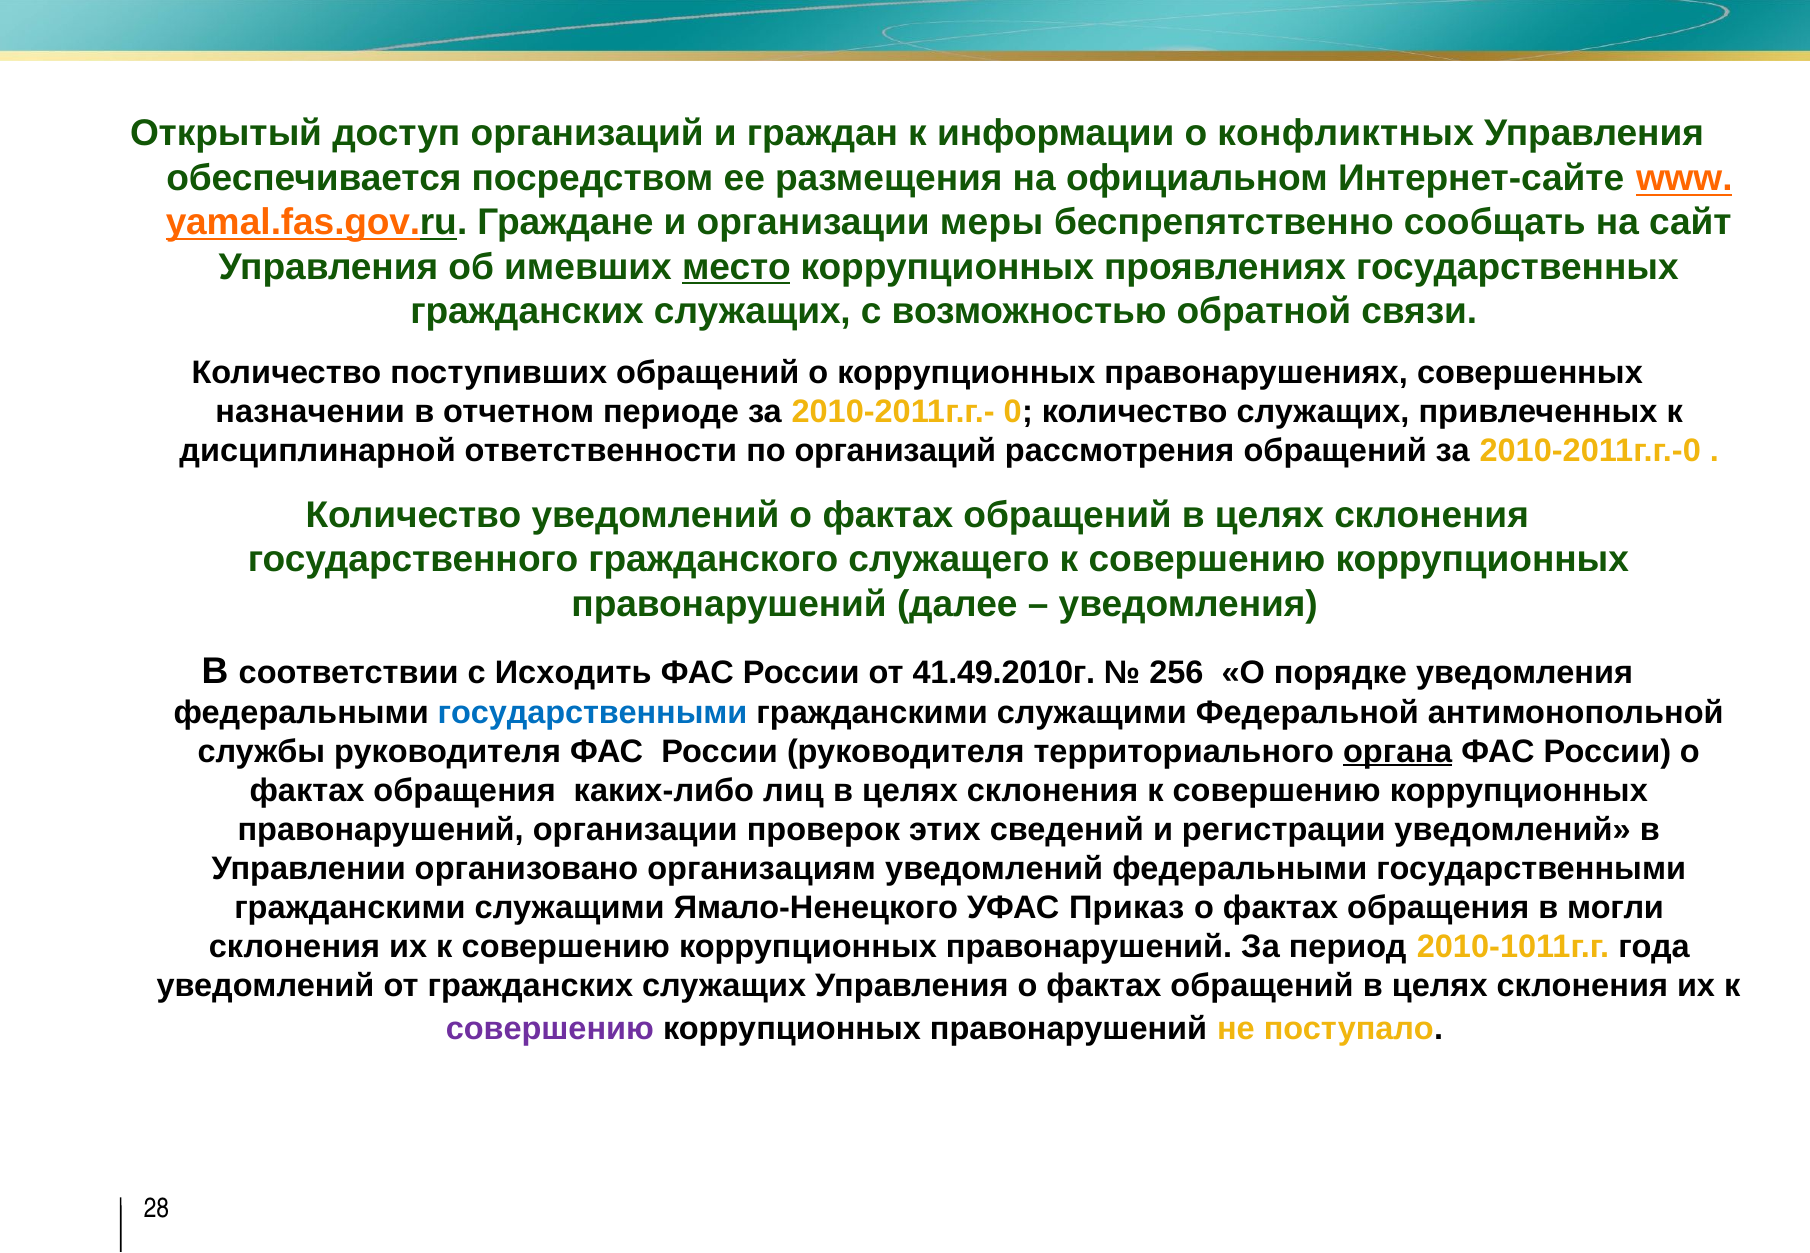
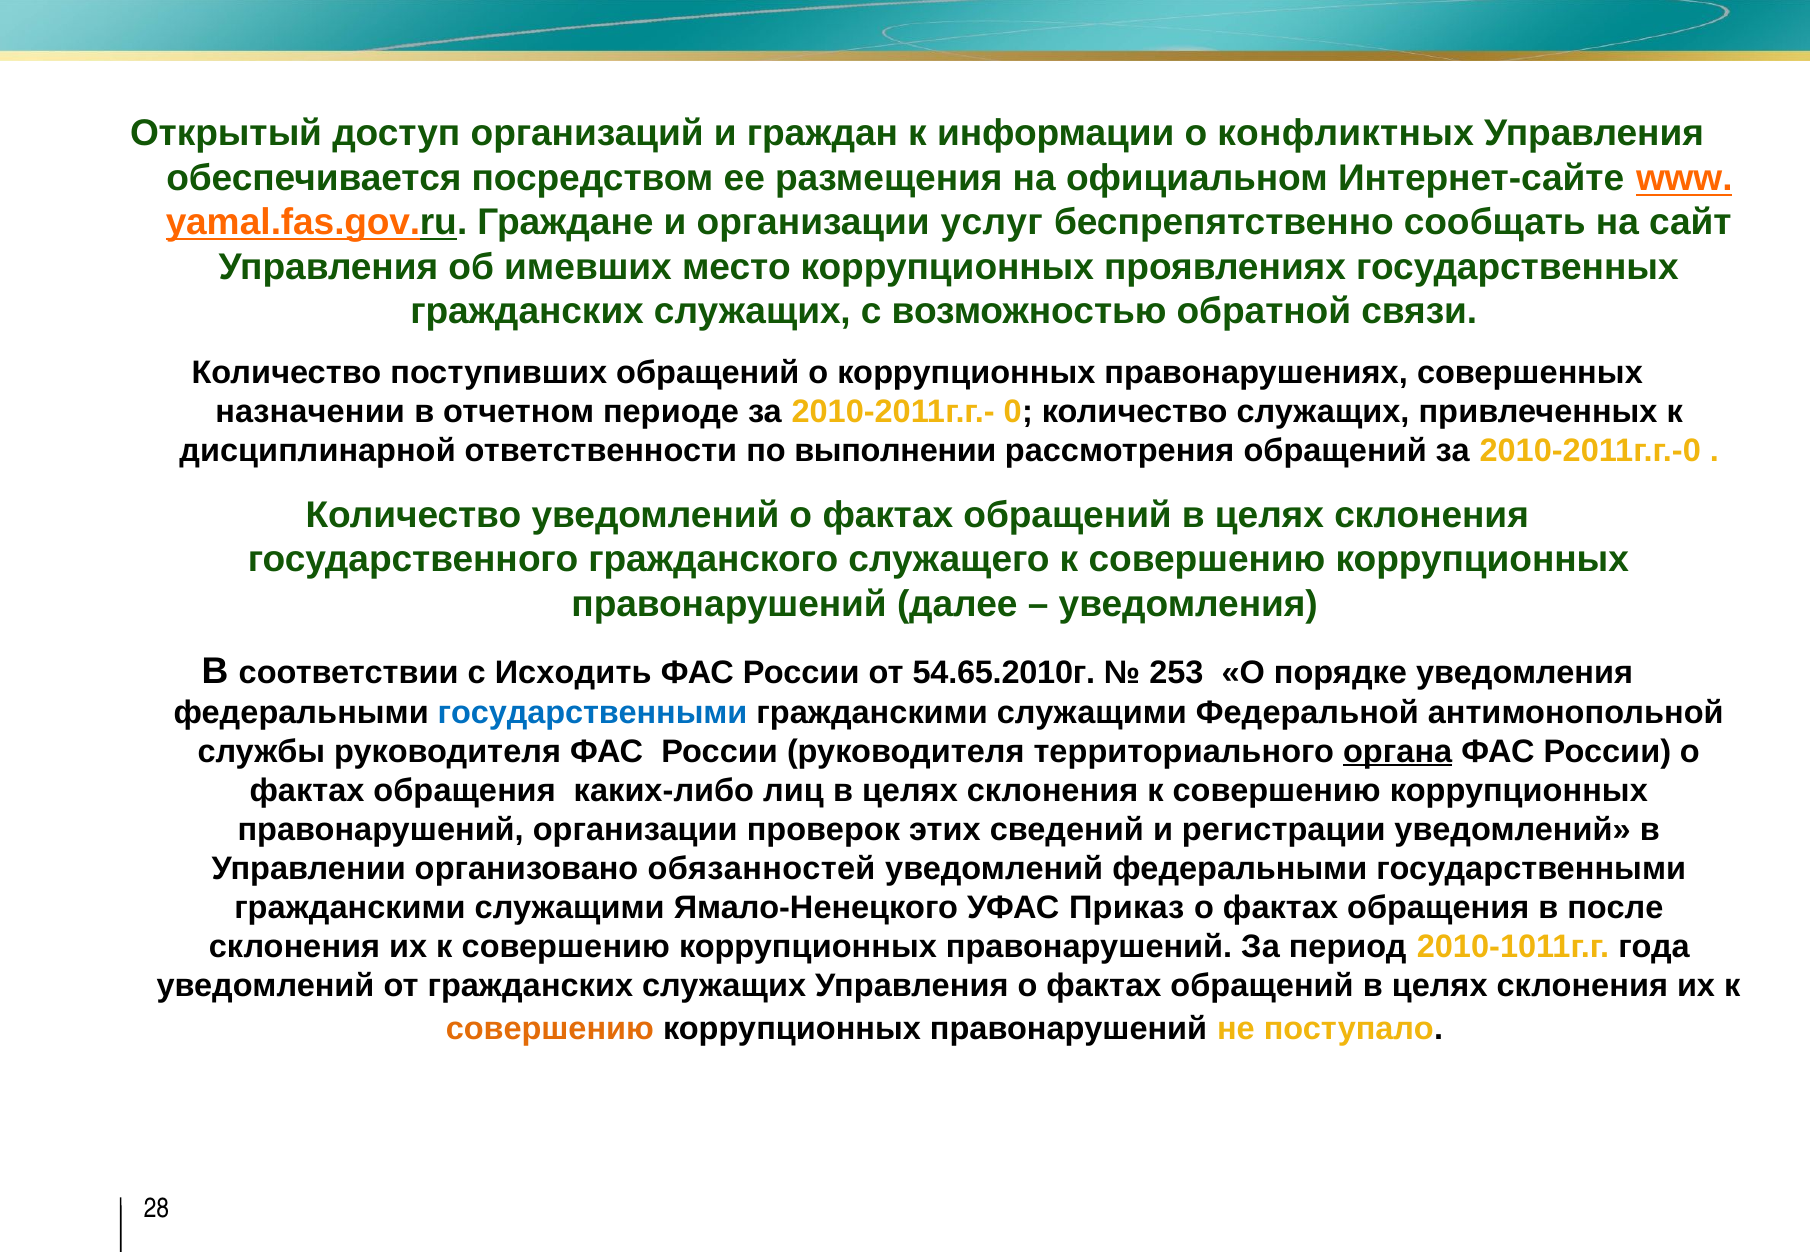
меры: меры -> услуг (992, 223)
место underline: present -> none (736, 267)
по организаций: организаций -> выполнении (895, 451)
41.49.2010г: 41.49.2010г -> 54.65.2010г (1004, 672)
256: 256 -> 253 (1176, 672)
организациям: организациям -> обязанностей (762, 868)
могли: могли -> после (1615, 907)
совершению colour: purple -> orange (550, 1029)
